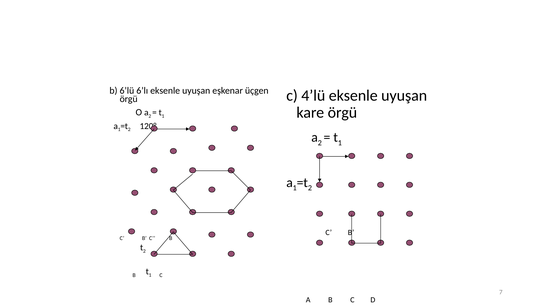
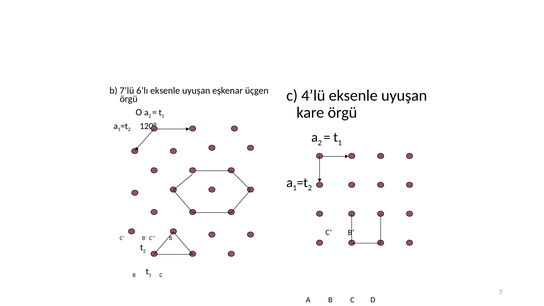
6’lü: 6’lü -> 7’lü (127, 91)
